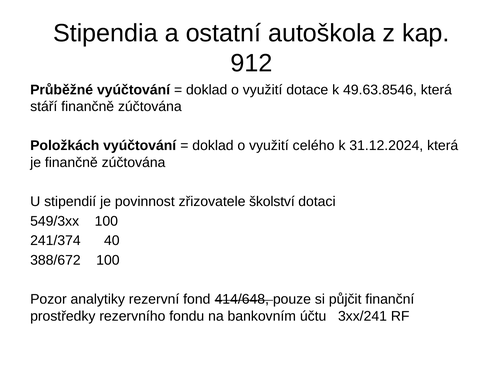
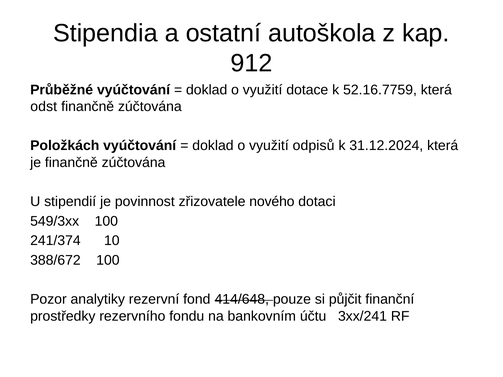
49.63.8546: 49.63.8546 -> 52.16.7759 (380, 90)
stáří: stáří -> odst (44, 107)
celého: celého -> odpisů (314, 146)
školství: školství -> nového (272, 202)
40: 40 -> 10 (112, 241)
